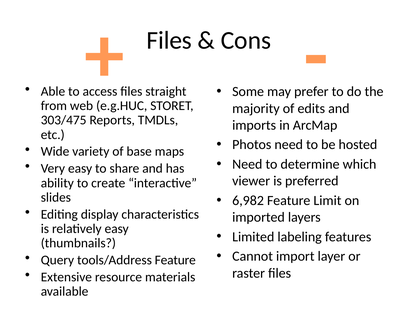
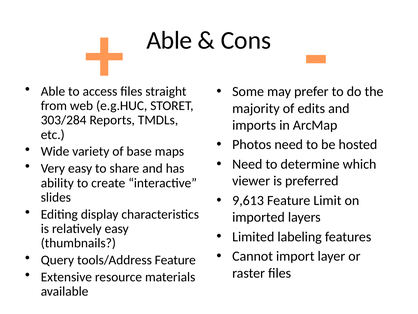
Files: Files -> Able (169, 40)
303/475: 303/475 -> 303/284 (64, 120)
6,982: 6,982 -> 9,613 (248, 200)
